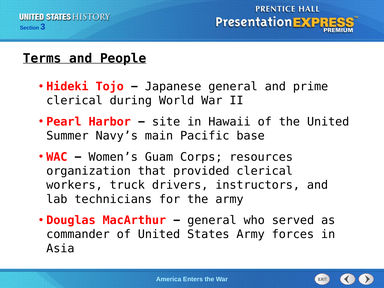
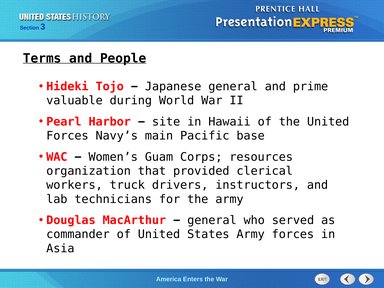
clerical: clerical -> valuable (75, 101)
Summer: Summer -> Forces (67, 136)
